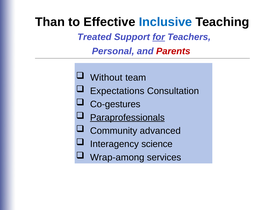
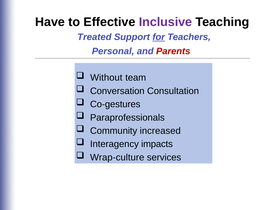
Than: Than -> Have (50, 22)
Inclusive colour: blue -> purple (165, 22)
Expectations: Expectations -> Conversation (117, 91)
Paraprofessionals underline: present -> none (127, 118)
advanced: advanced -> increased (160, 131)
science: science -> impacts (157, 144)
Wrap-among: Wrap-among -> Wrap-culture (117, 157)
